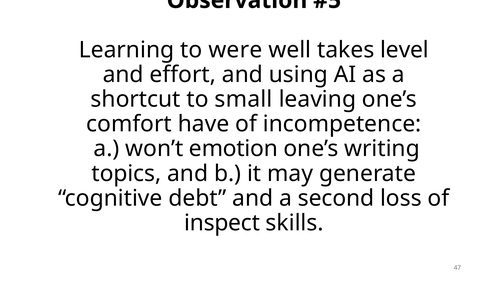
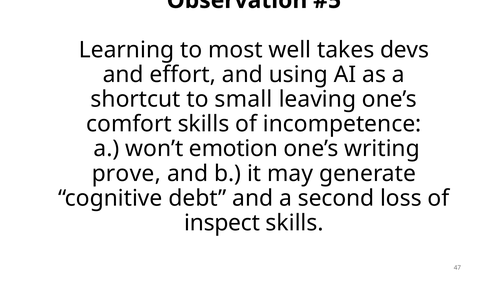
were: were -> most (235, 50)
level: level -> devs (405, 50)
comfort have: have -> skills (204, 124)
topics: topics -> prove (126, 173)
